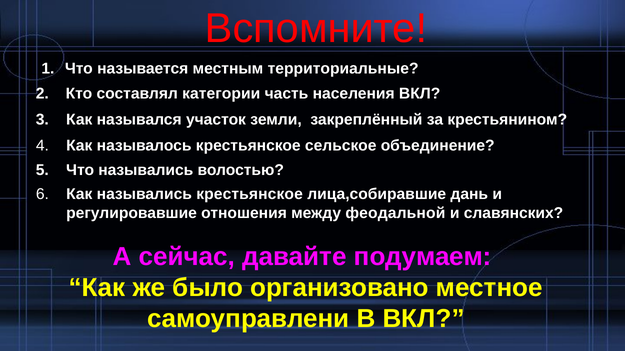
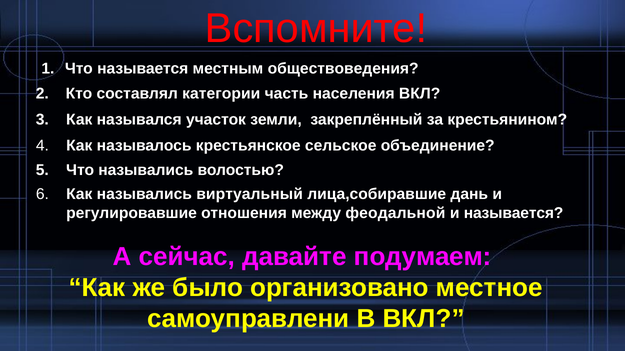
территориальные: территориальные -> обществоведения (343, 69)
назывались крестьянское: крестьянское -> виртуальный (250, 195)
и славянских: славянских -> называется (514, 213)
